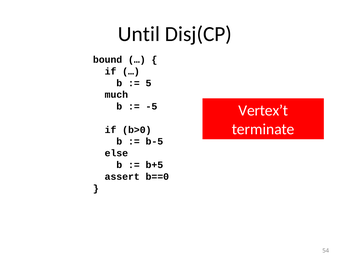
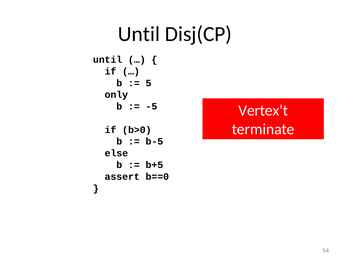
bound: bound -> until (108, 60)
much: much -> only (116, 95)
